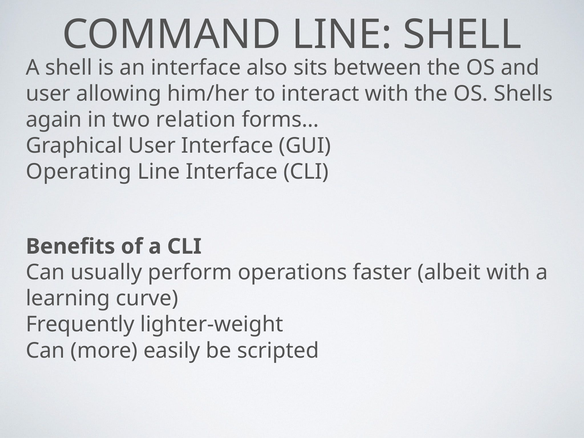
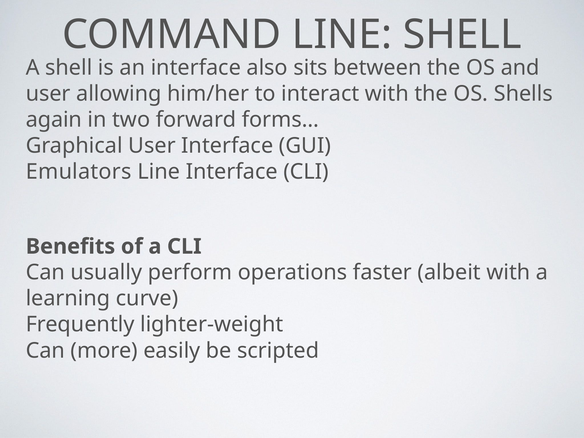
relation: relation -> forward (196, 120)
Operating: Operating -> Emulators (79, 172)
